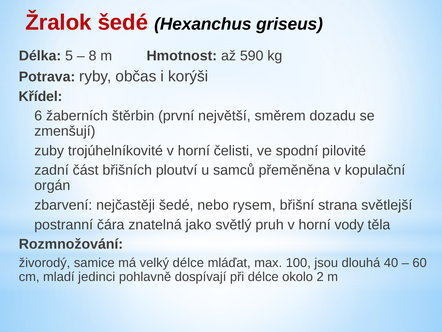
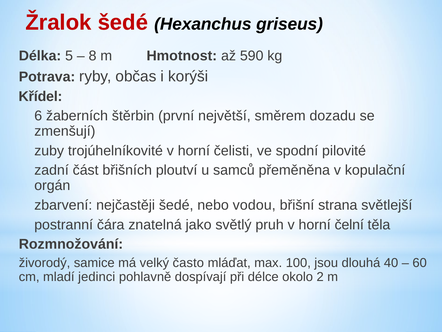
rysem: rysem -> vodou (254, 205)
vody: vody -> čelní (349, 224)
velký délce: délce -> často (188, 262)
